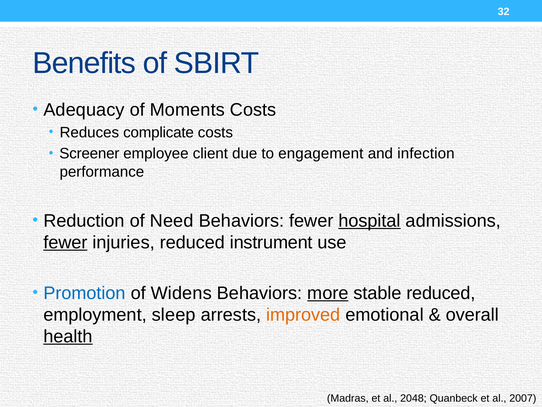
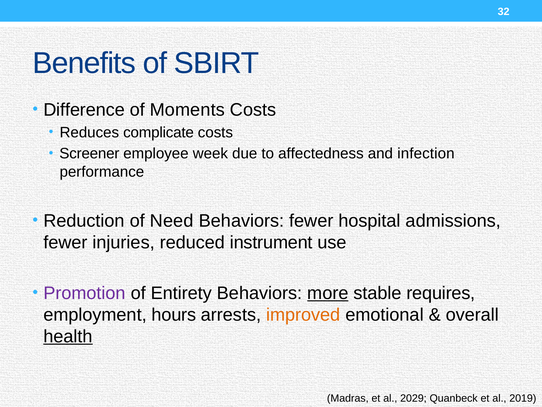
Adequacy: Adequacy -> Difference (84, 110)
client: client -> week (210, 153)
engagement: engagement -> affectedness (321, 153)
hospital underline: present -> none (370, 220)
fewer underline: present -> none (65, 242)
Promotion colour: blue -> purple (85, 293)
Widens: Widens -> Entirety (181, 293)
stable reduced: reduced -> requires (441, 293)
sleep: sleep -> hours (174, 314)
2048: 2048 -> 2029 (413, 398)
2007: 2007 -> 2019 (523, 398)
